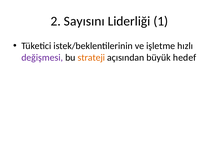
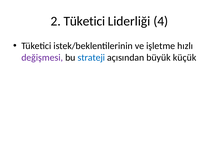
2 Sayısını: Sayısını -> Tüketici (84, 21)
1: 1 -> 4 (161, 21)
strateji colour: orange -> blue (91, 58)
hedef: hedef -> küçük (185, 58)
